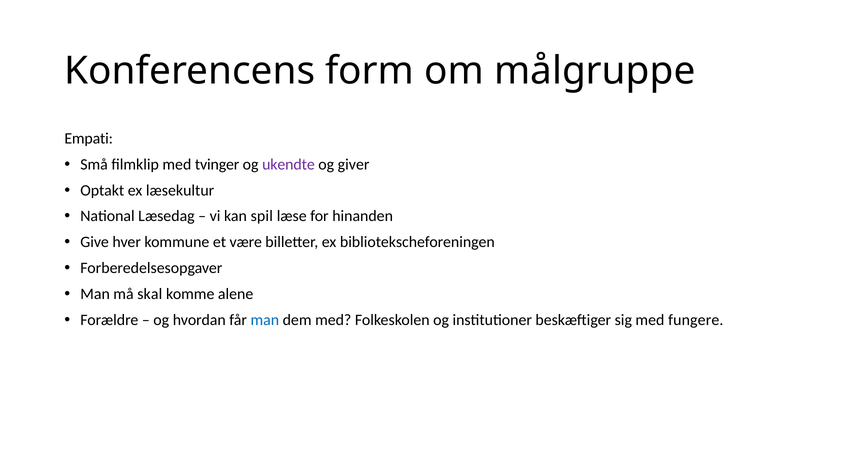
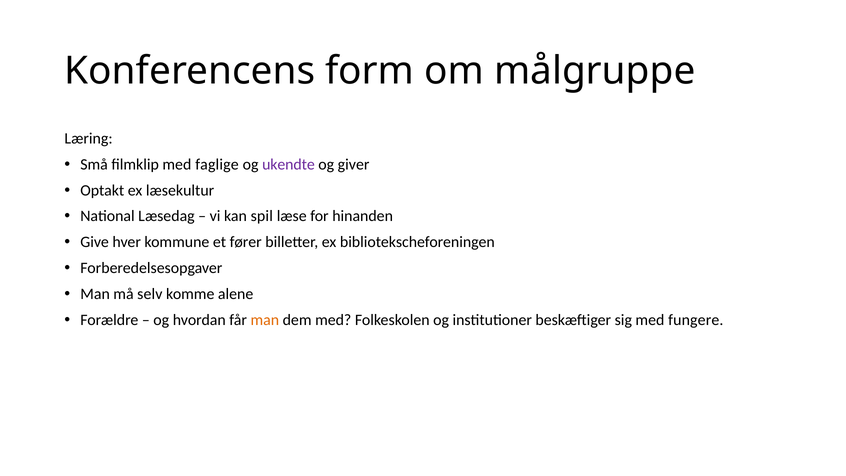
Empati: Empati -> Læring (89, 138)
tvinger: tvinger -> faglige (217, 164)
være: være -> fører (246, 242)
skal: skal -> selv (150, 294)
man colour: blue -> orange (265, 320)
